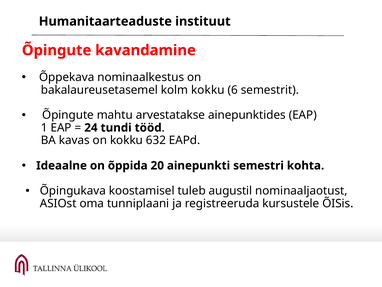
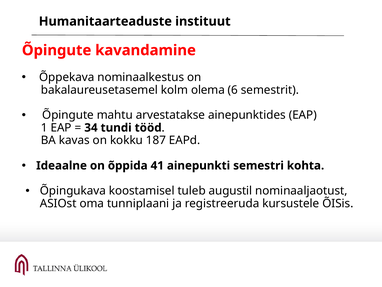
kolm kokku: kokku -> olema (208, 90)
24: 24 -> 34 (91, 128)
632: 632 -> 187 (156, 140)
20: 20 -> 41 (157, 165)
